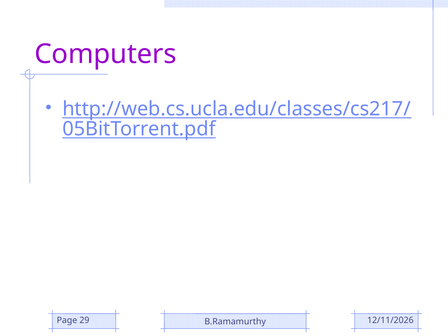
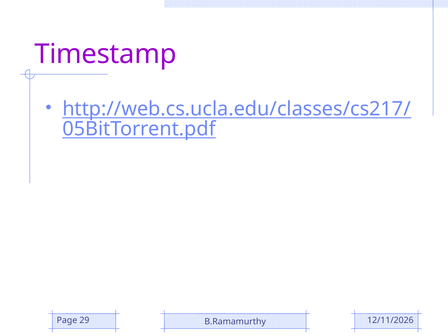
Computers: Computers -> Timestamp (106, 54)
